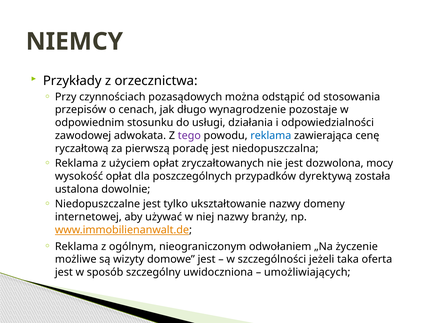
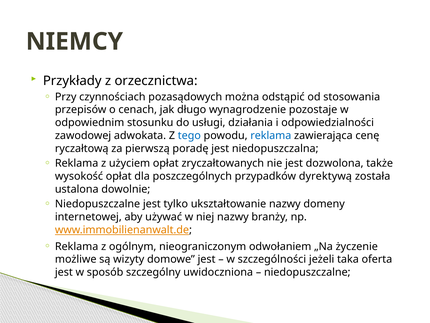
tego colour: purple -> blue (189, 135)
mocy: mocy -> także (380, 163)
umożliwiających: umożliwiających -> niedopuszczalne (307, 272)
